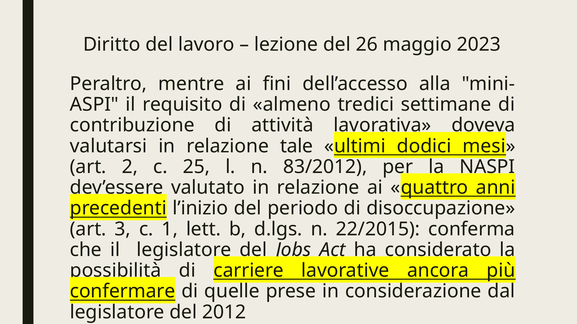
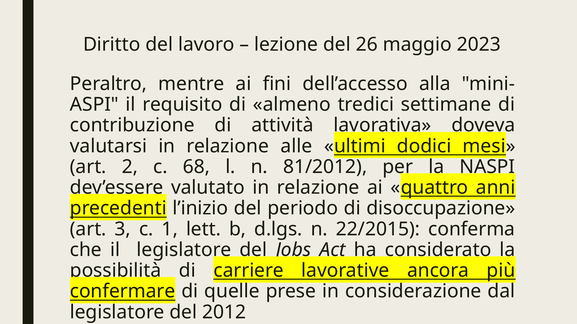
tale: tale -> alle (296, 146)
25: 25 -> 68 (196, 167)
83/2012: 83/2012 -> 81/2012 (325, 167)
